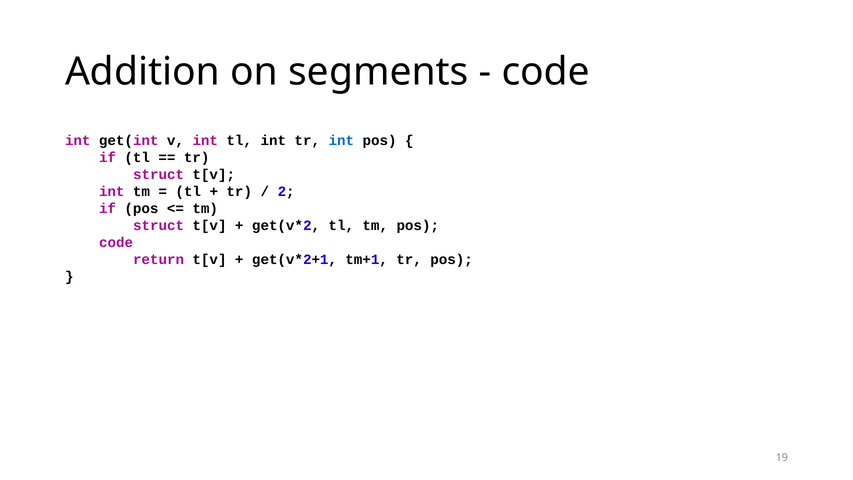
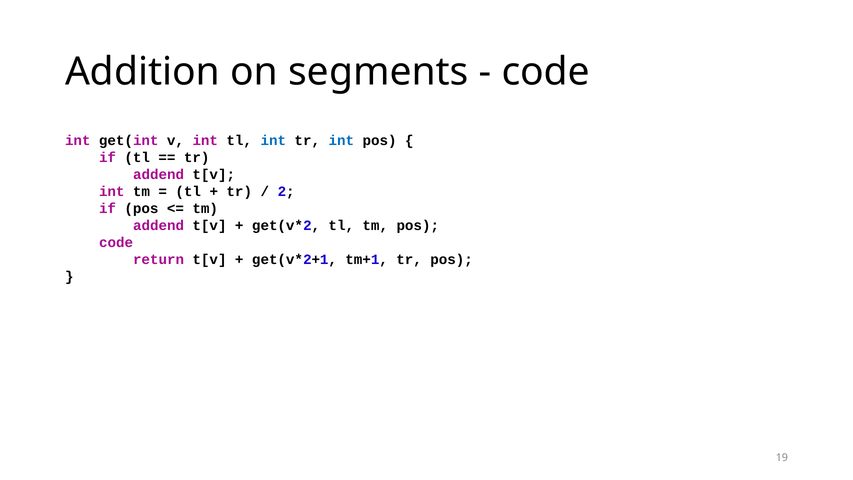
int colour: black -> blue (273, 140)
struct: struct -> addend (159, 174)
struct: struct -> addend (159, 226)
